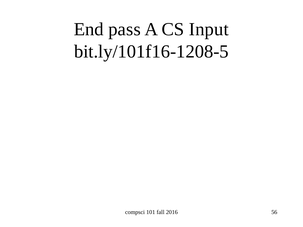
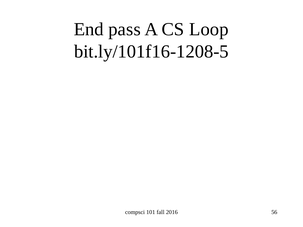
Input: Input -> Loop (209, 29)
